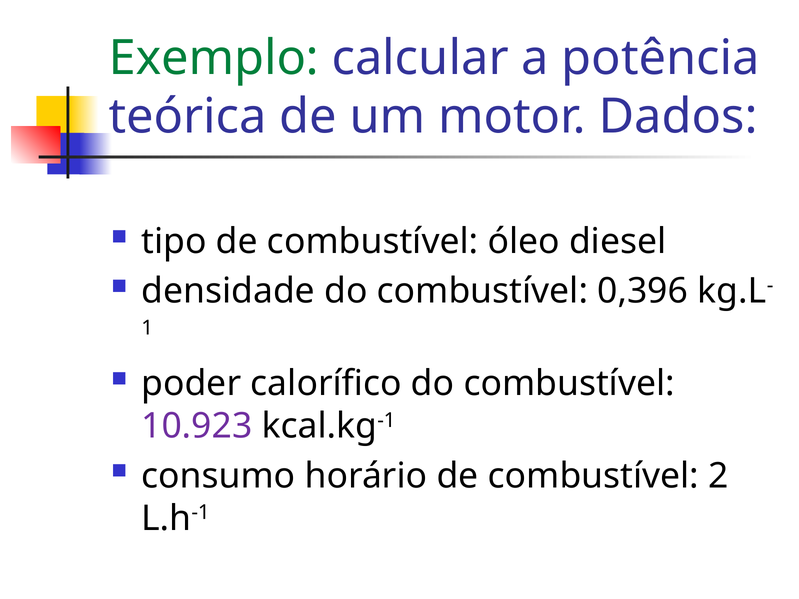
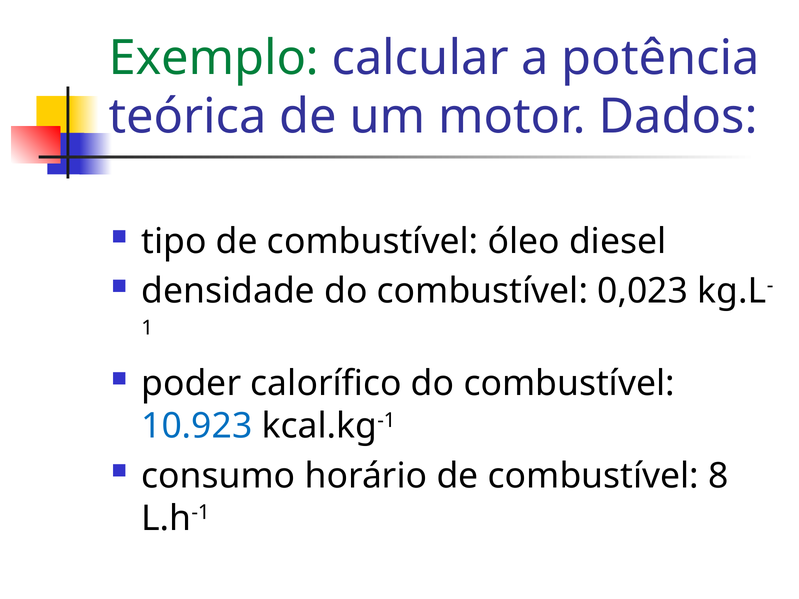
0,396: 0,396 -> 0,023 (643, 291)
10.923 colour: purple -> blue (197, 426)
2: 2 -> 8 (718, 476)
